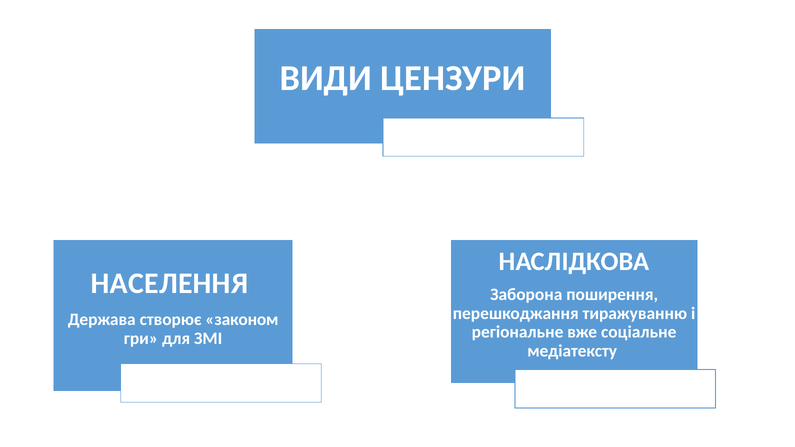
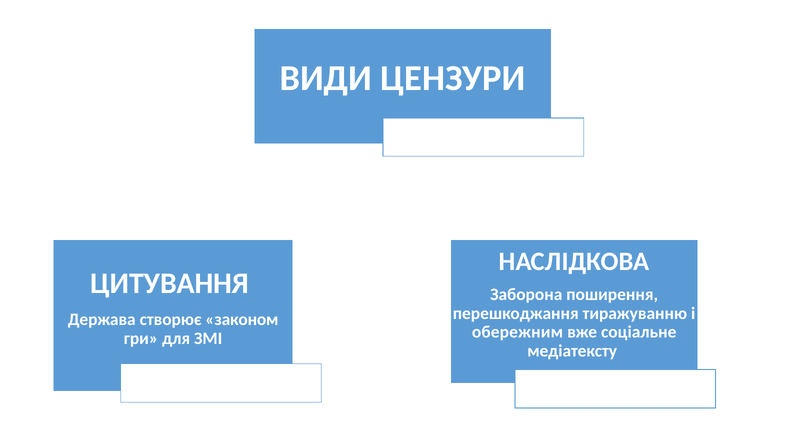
НАСЕЛЕННЯ: НАСЕЛЕННЯ -> ЦИТУВАННЯ (170, 284)
регіональне: регіональне -> обережним (517, 332)
